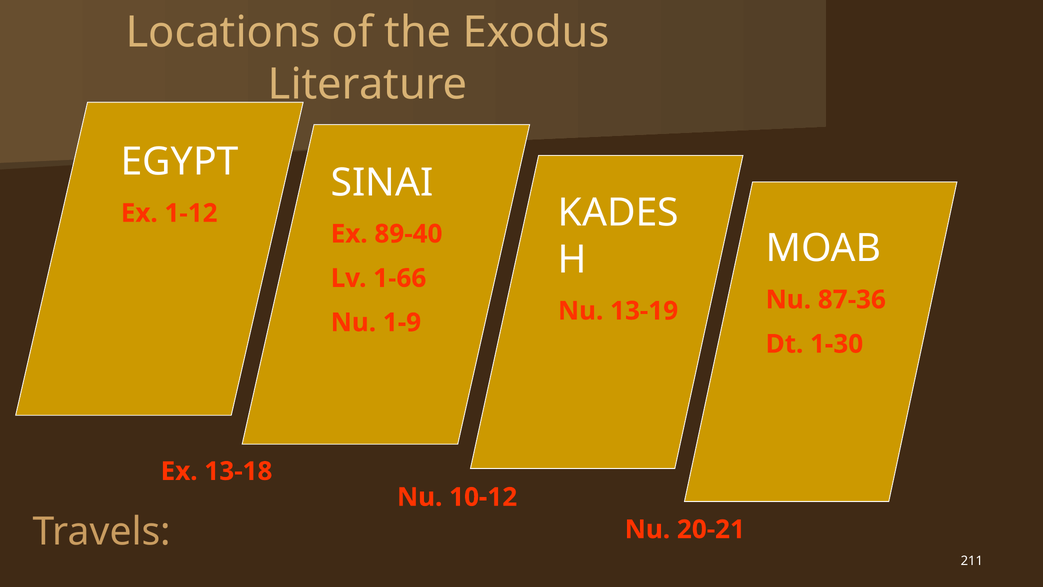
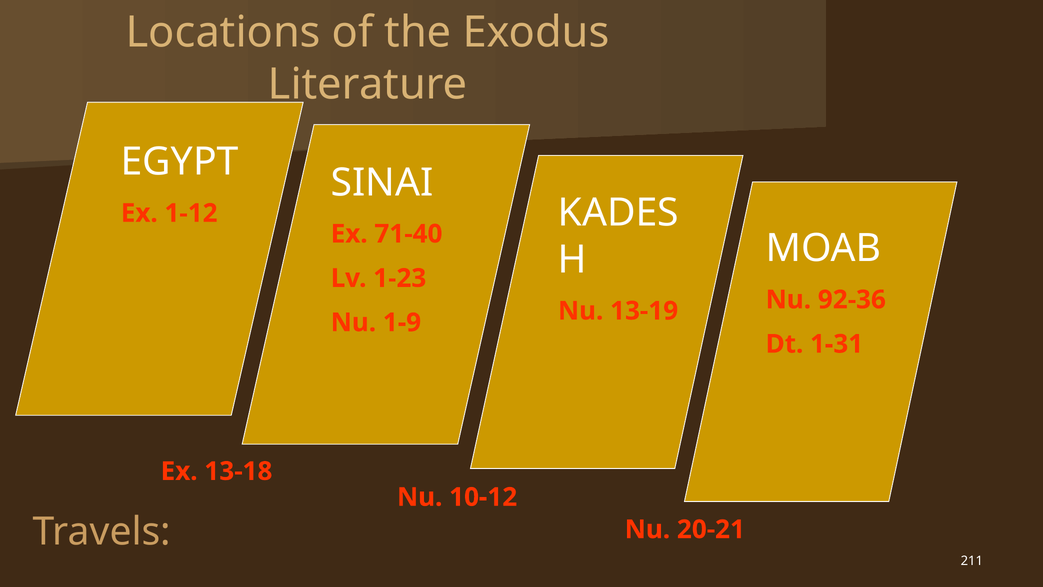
89-40: 89-40 -> 71-40 (408, 234)
1-66: 1-66 -> 1-23 (400, 278)
87-36: 87-36 -> 92-36 (852, 300)
1-30: 1-30 -> 1-31 (837, 344)
